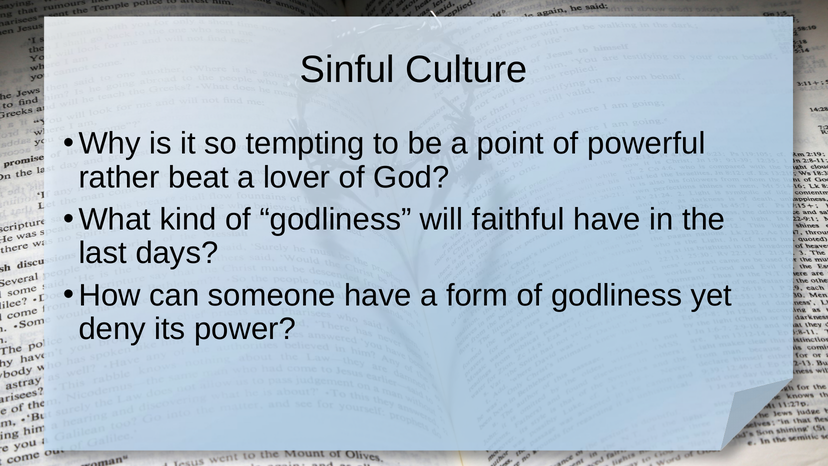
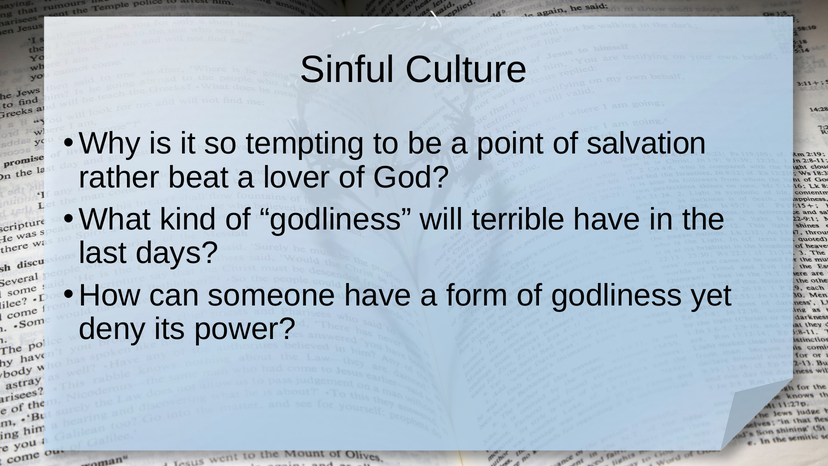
powerful: powerful -> salvation (647, 144)
faithful: faithful -> terrible (518, 219)
